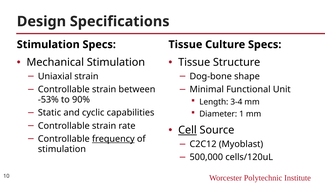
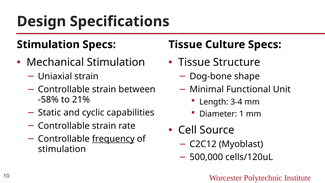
-53%: -53% -> -58% (48, 100)
90%: 90% -> 21% (81, 100)
Cell underline: present -> none (187, 130)
